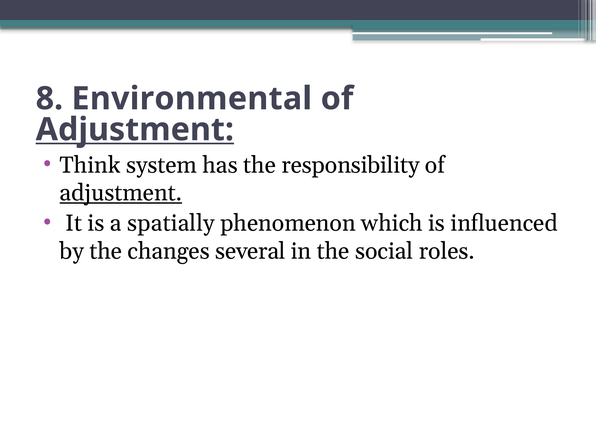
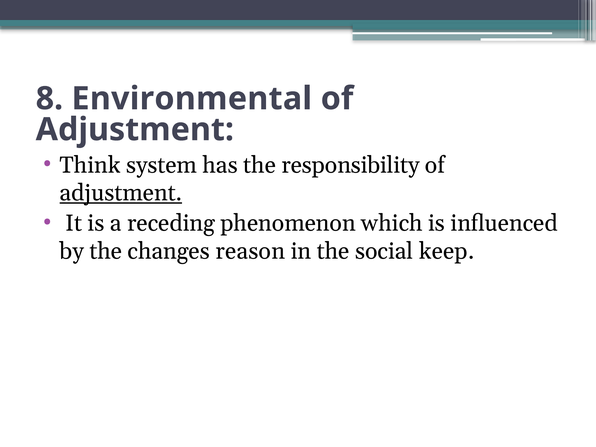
Adjustment underline: present -> none (135, 130)
spatially: spatially -> receding (171, 223)
several: several -> reason (250, 251)
roles: roles -> keep (447, 251)
